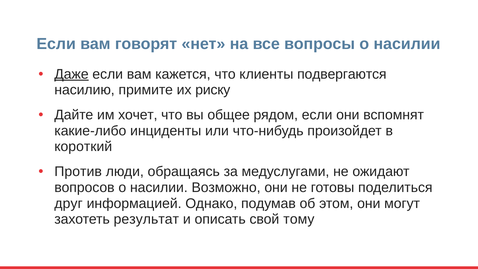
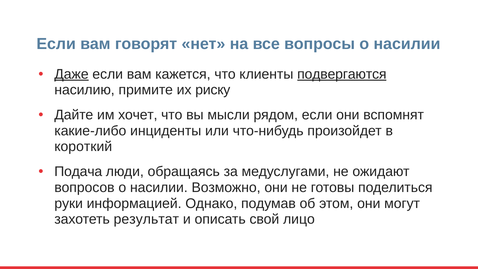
подвергаются underline: none -> present (342, 74)
общее: общее -> мысли (229, 115)
Против: Против -> Подача (78, 172)
друг: друг -> руки (69, 203)
тому: тому -> лицо (299, 219)
